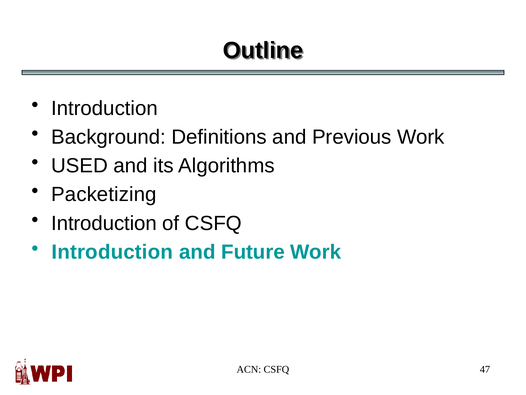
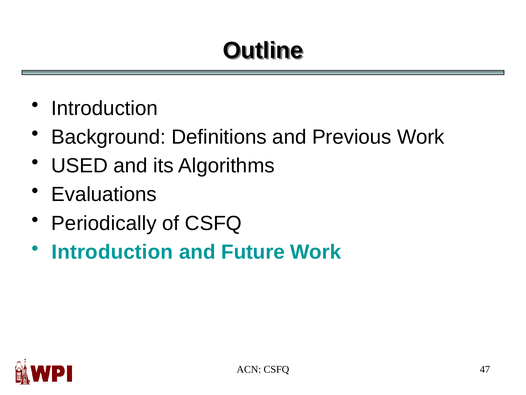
Packetizing: Packetizing -> Evaluations (104, 194)
Introduction: Introduction -> Periodically (104, 223)
